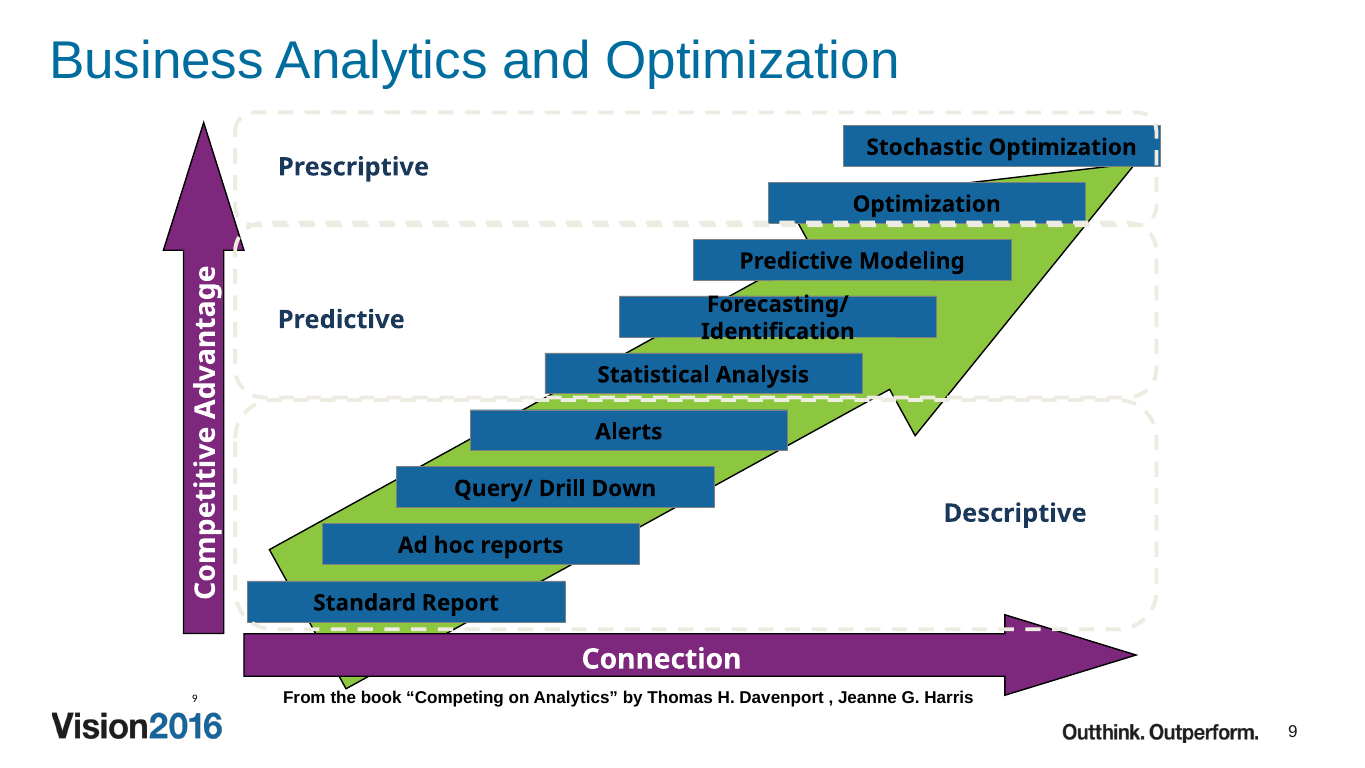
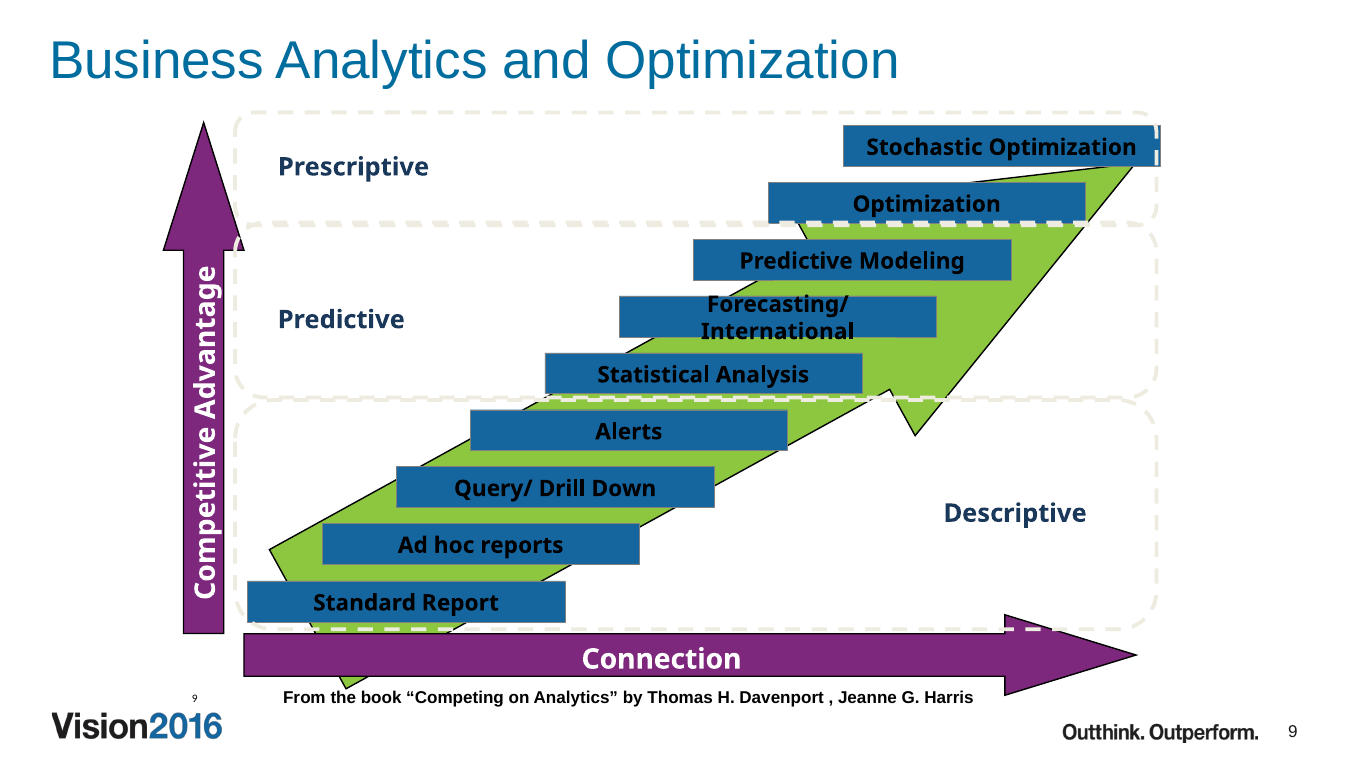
Identification: Identification -> International (778, 331)
